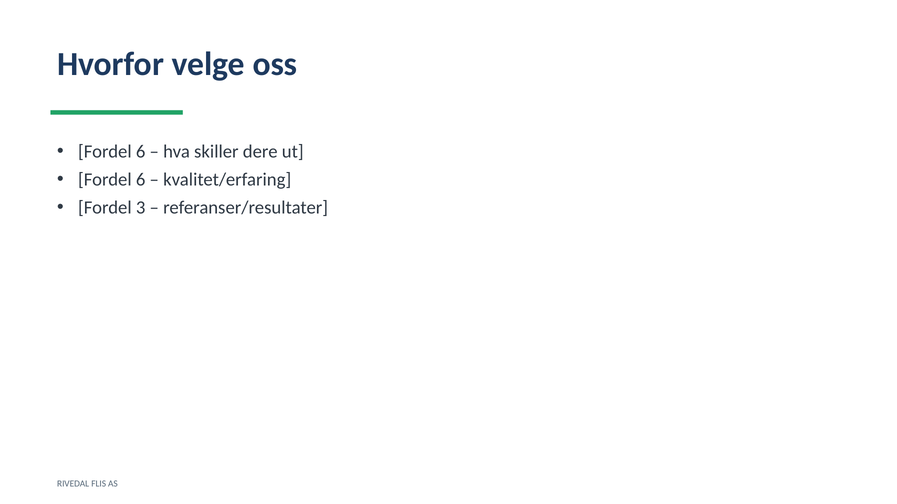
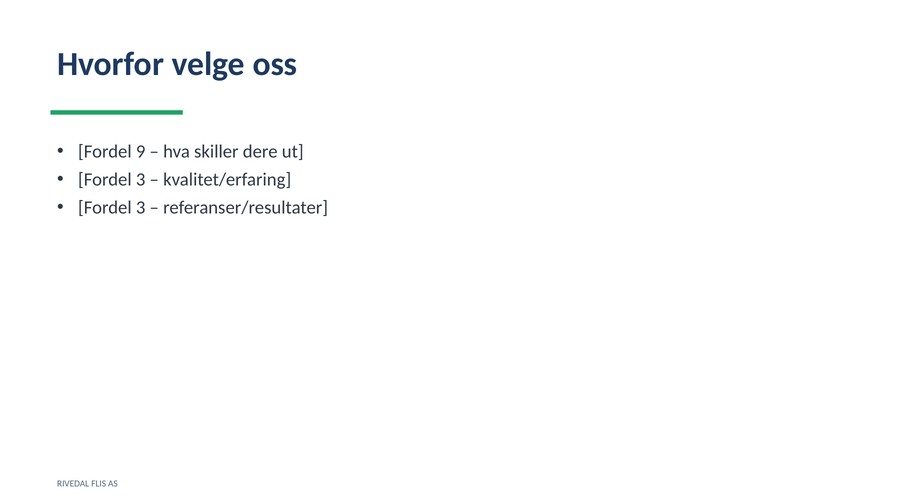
6: 6 -> 9 (141, 152)
6: 6 -> 3 (141, 180)
